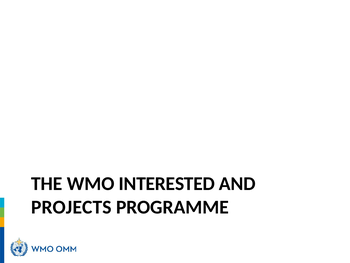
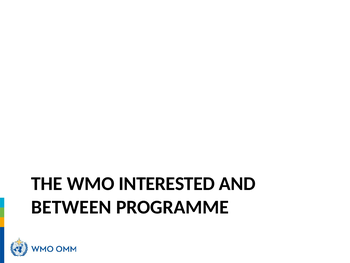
PROJECTS: PROJECTS -> BETWEEN (71, 207)
